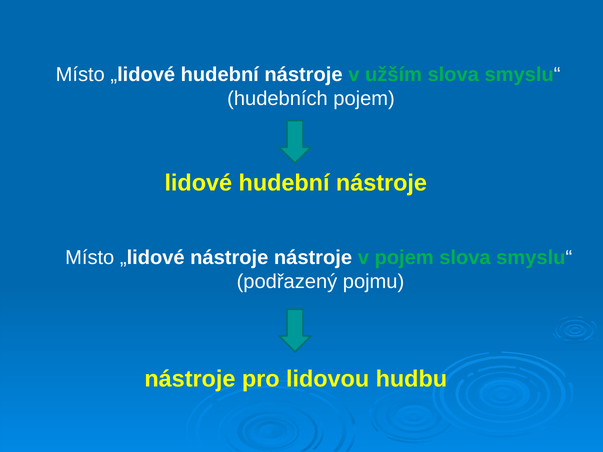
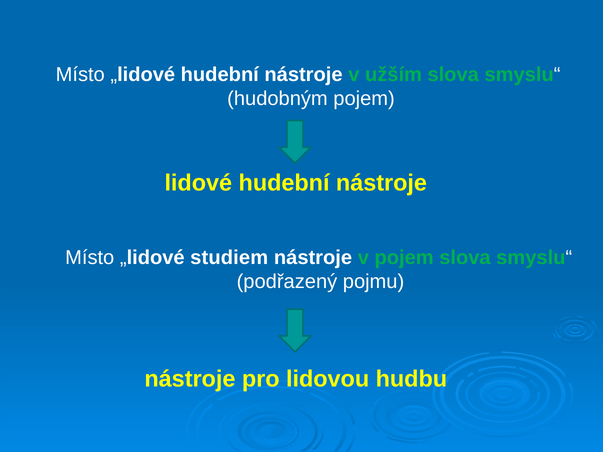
hudebních: hudebních -> hudobným (277, 99)
„lidové nástroje: nástroje -> studiem (229, 258)
